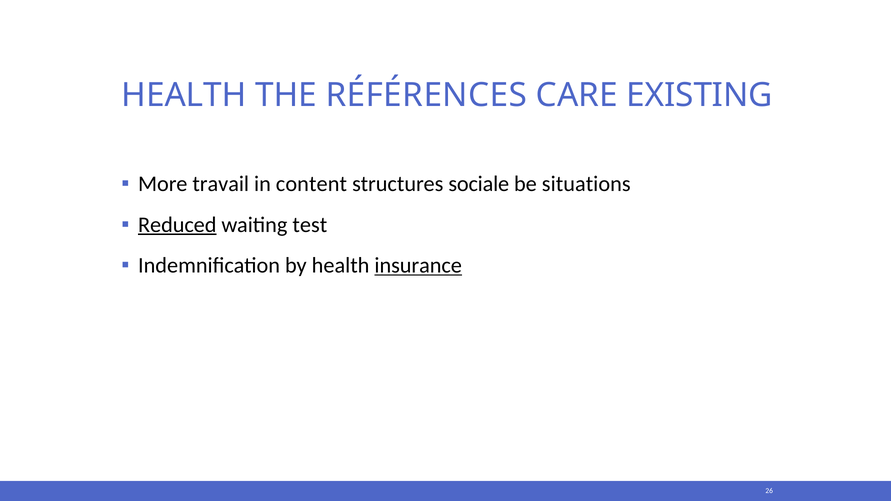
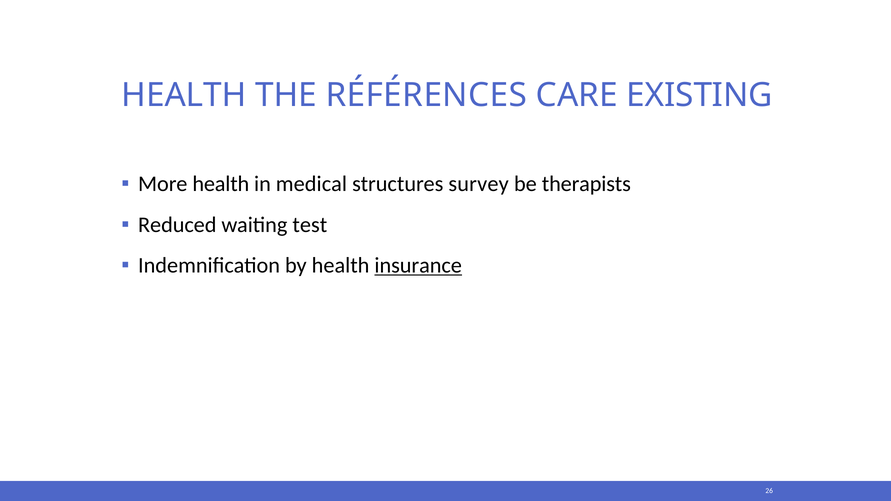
More travail: travail -> health (221, 184)
content: content -> medical (311, 184)
sociale: sociale -> survey (479, 184)
situations: situations -> therapists (586, 184)
Reduced underline: present -> none (177, 225)
